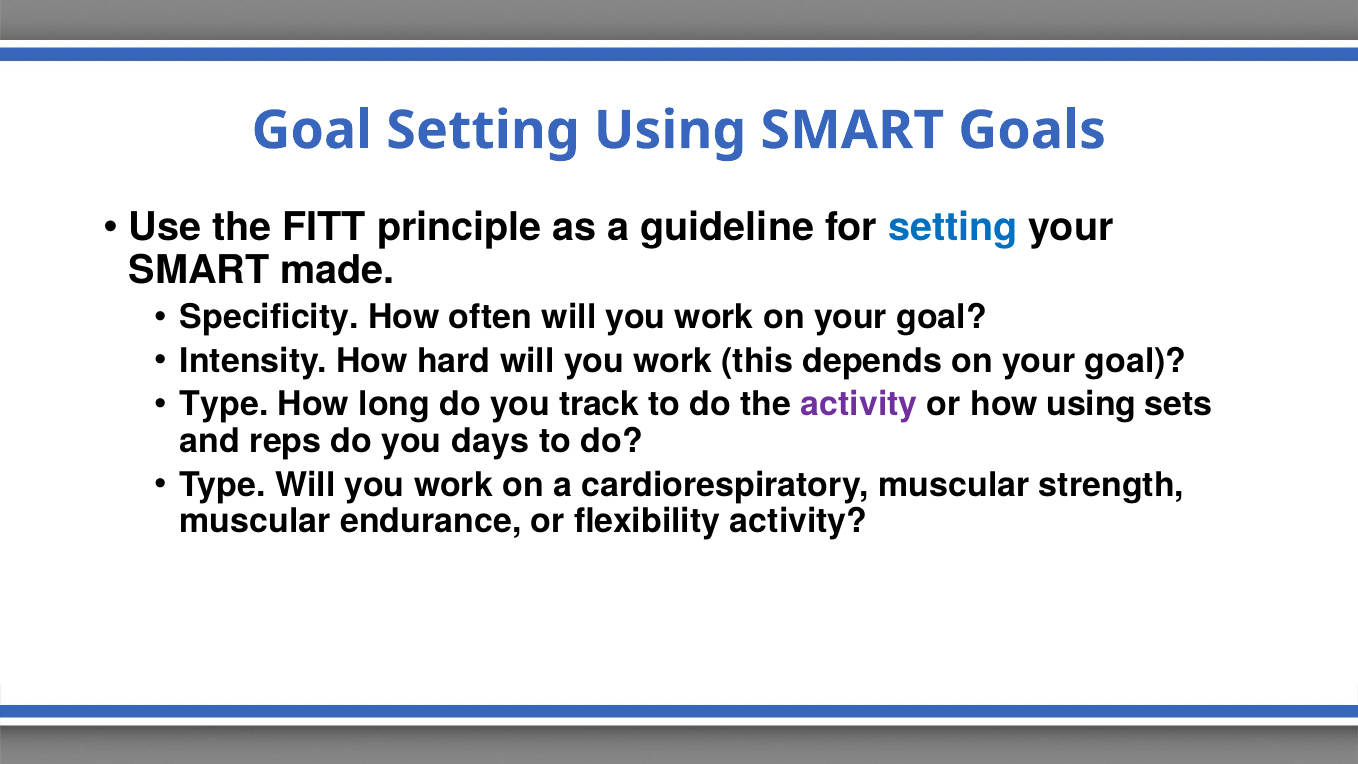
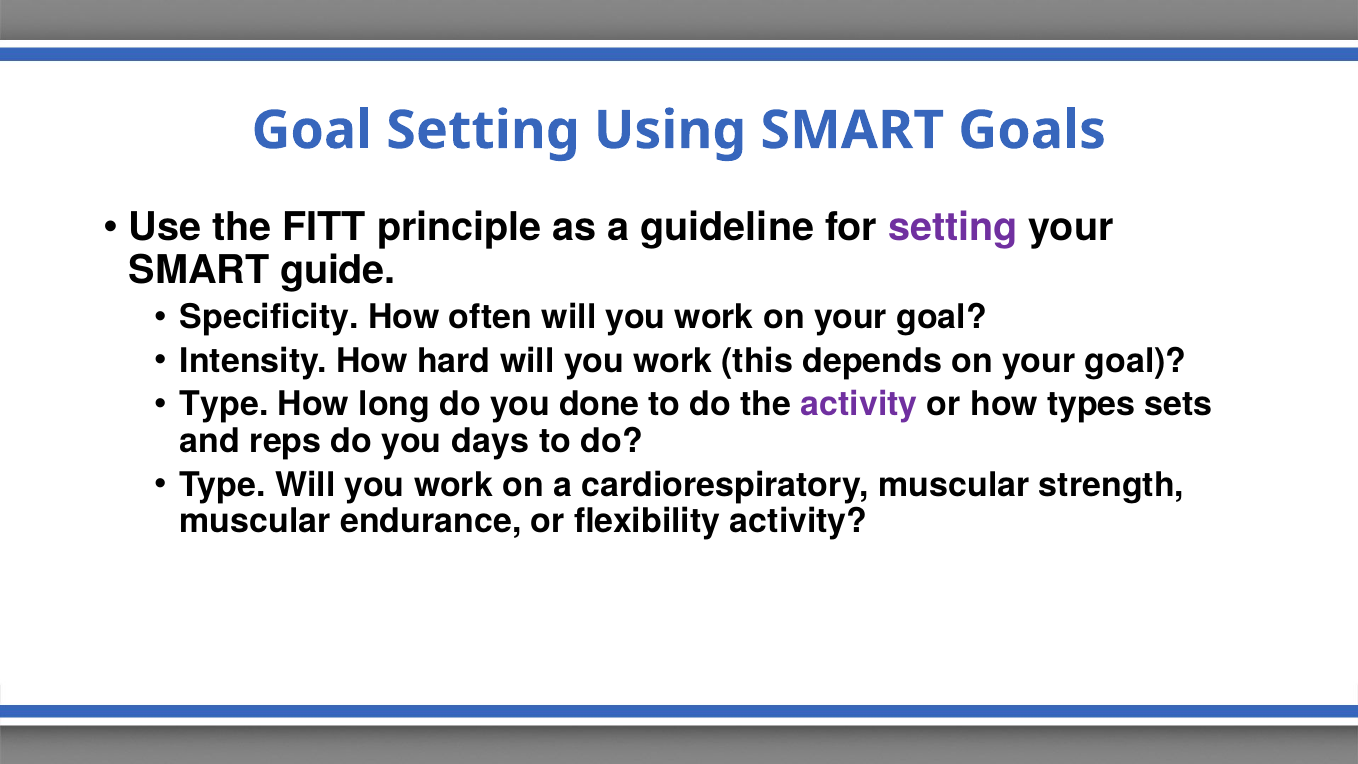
setting colour: blue -> purple (953, 228)
made: made -> guide (338, 270)
track: track -> done (599, 405)
how using: using -> types (1091, 405)
